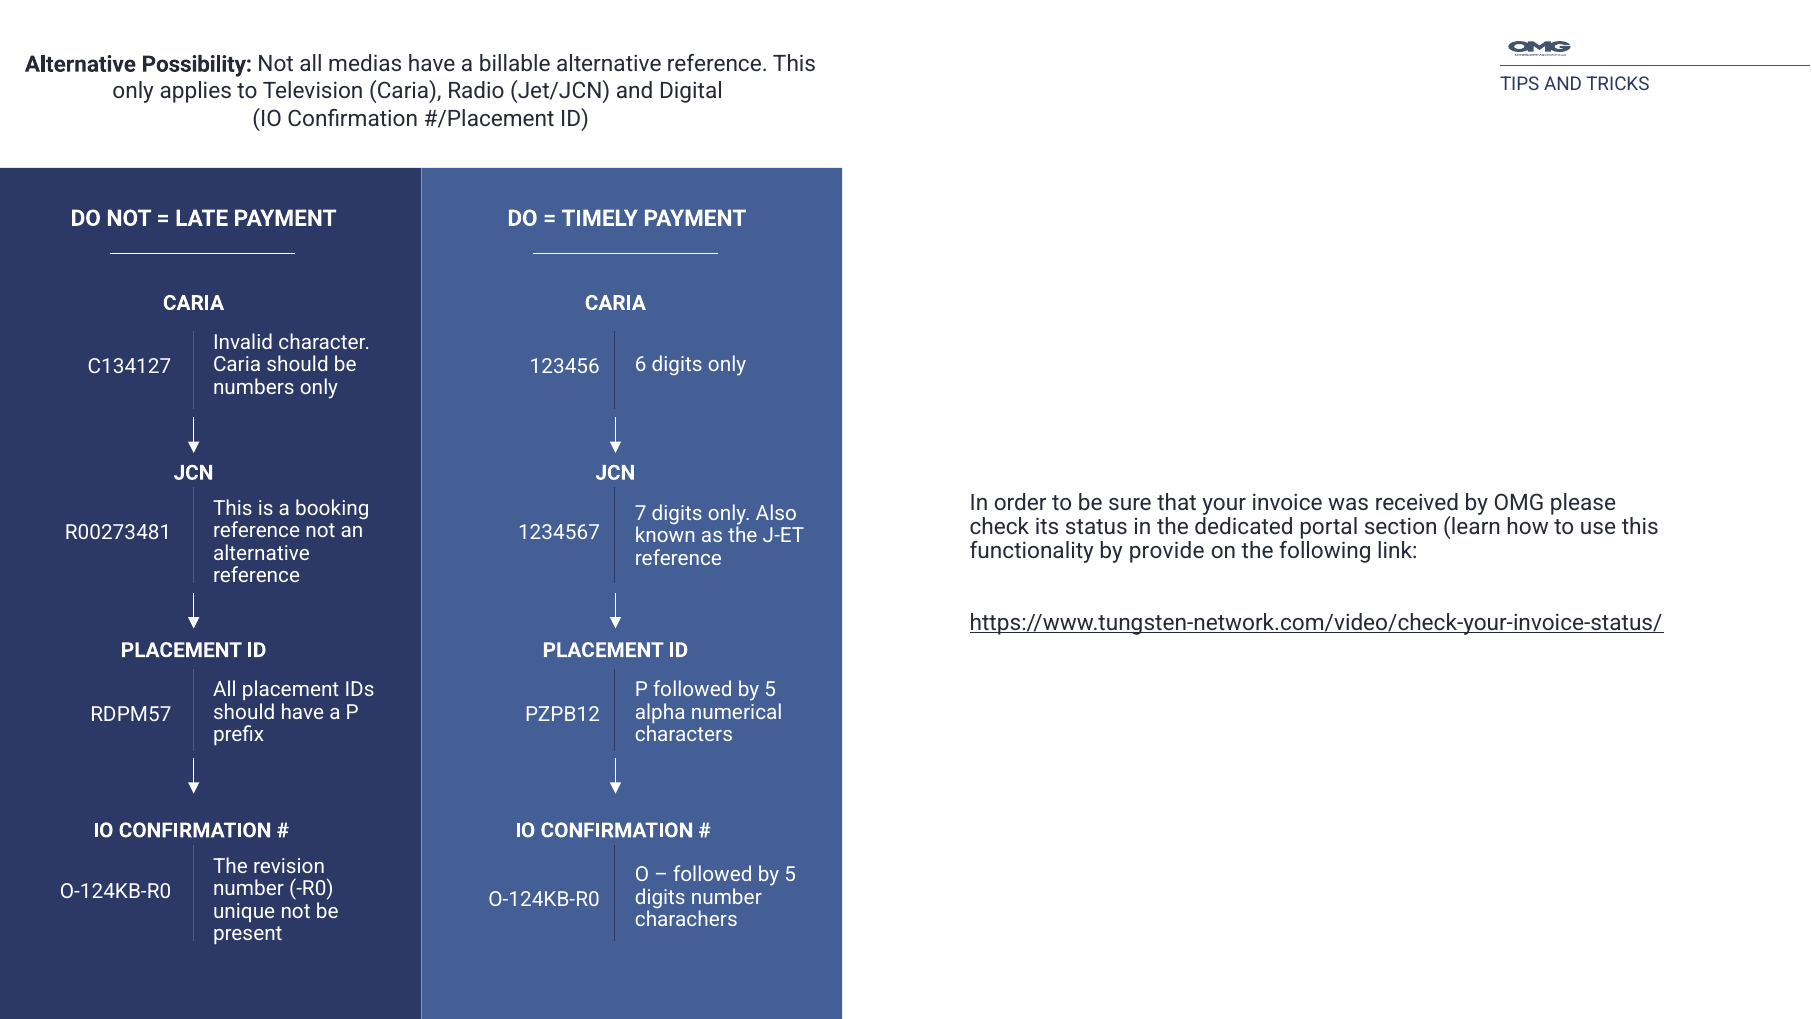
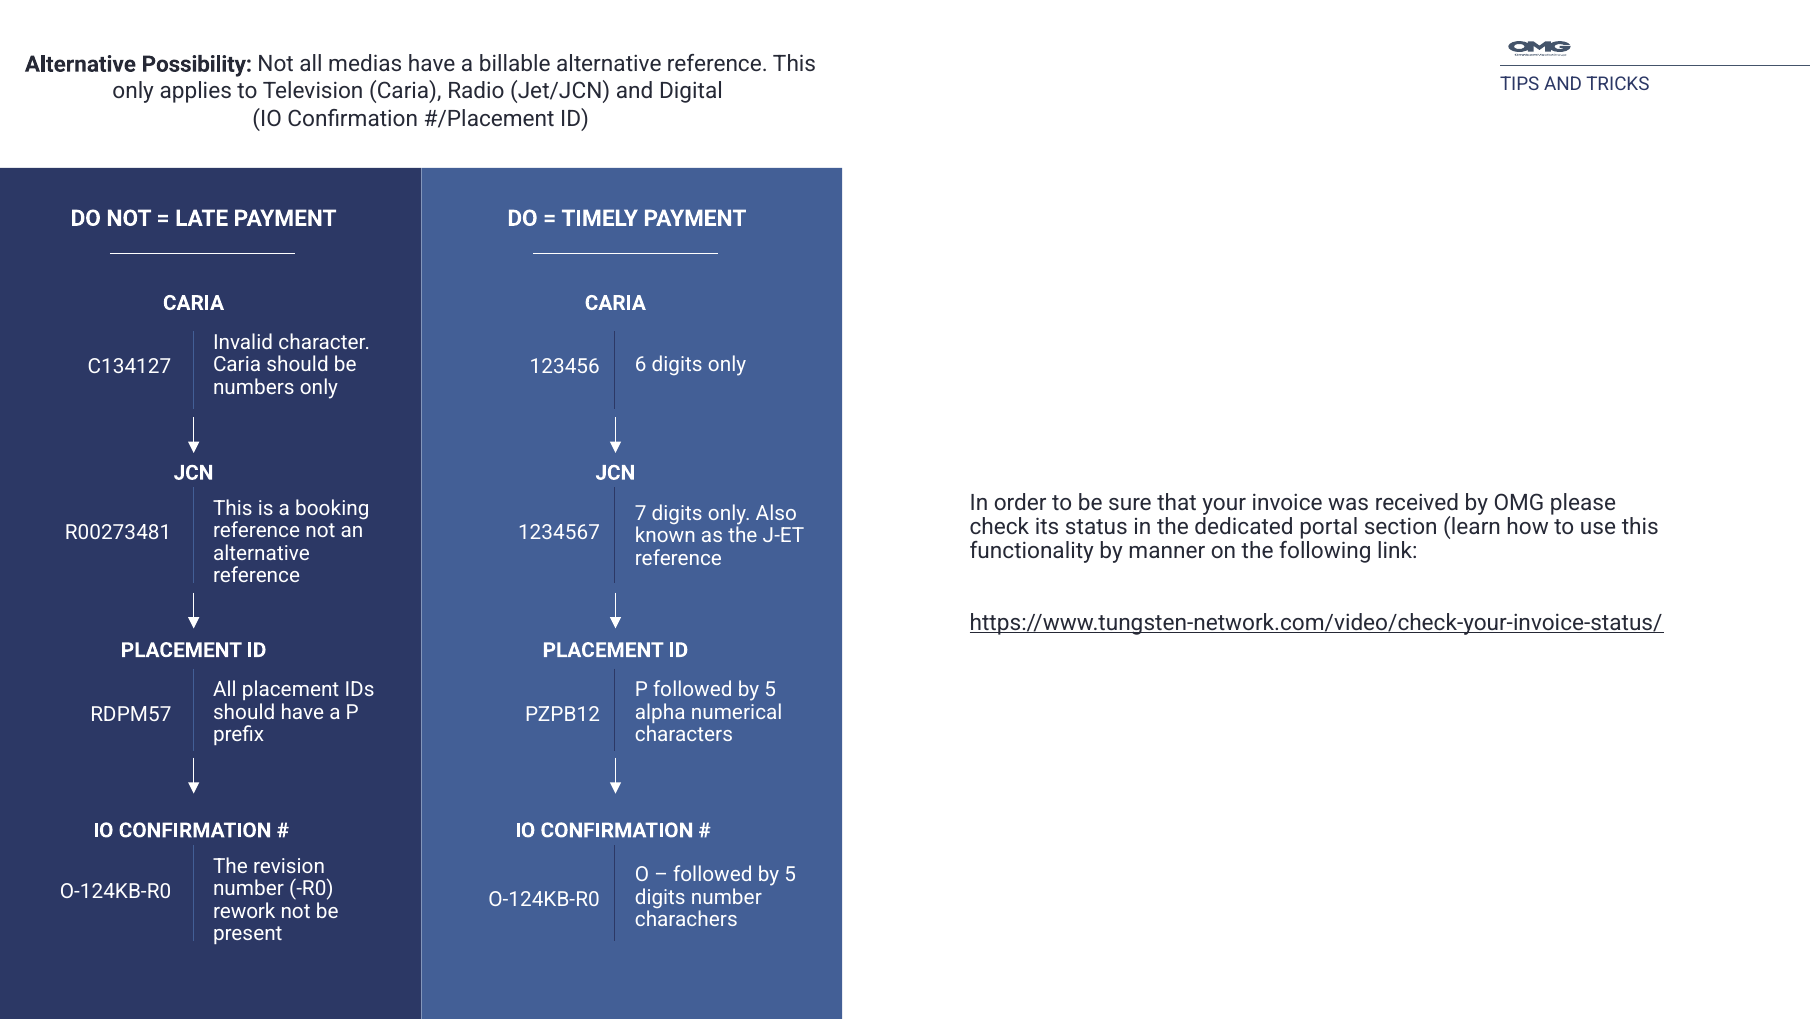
provide: provide -> manner (1167, 552)
unique: unique -> rework (244, 912)
